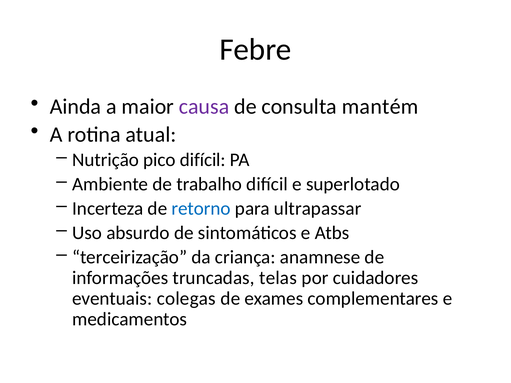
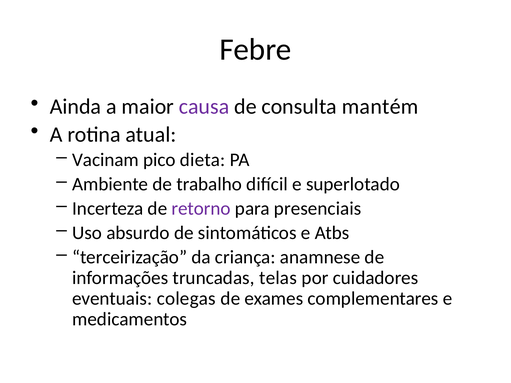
Nutrição: Nutrição -> Vacinam (106, 160)
pico difícil: difícil -> dieta (203, 160)
retorno colour: blue -> purple (201, 209)
ultrapassar: ultrapassar -> presenciais (318, 209)
